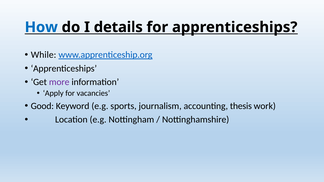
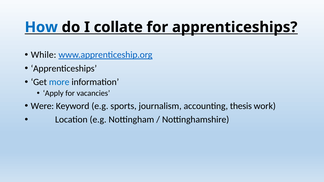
details: details -> collate (118, 27)
more colour: purple -> blue (59, 82)
Good: Good -> Were (42, 106)
